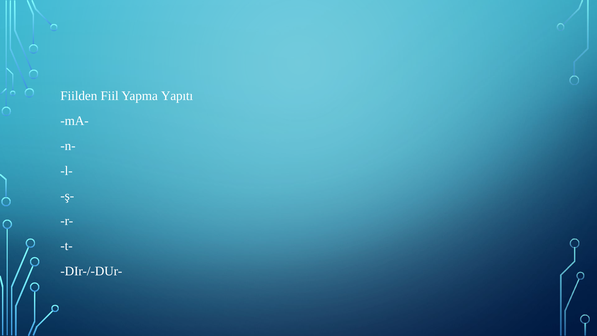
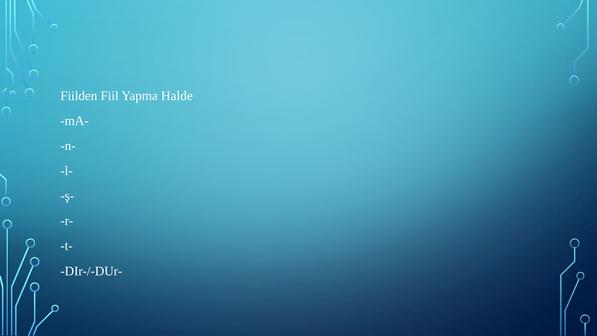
Yapıtı: Yapıtı -> Halde (177, 96)
